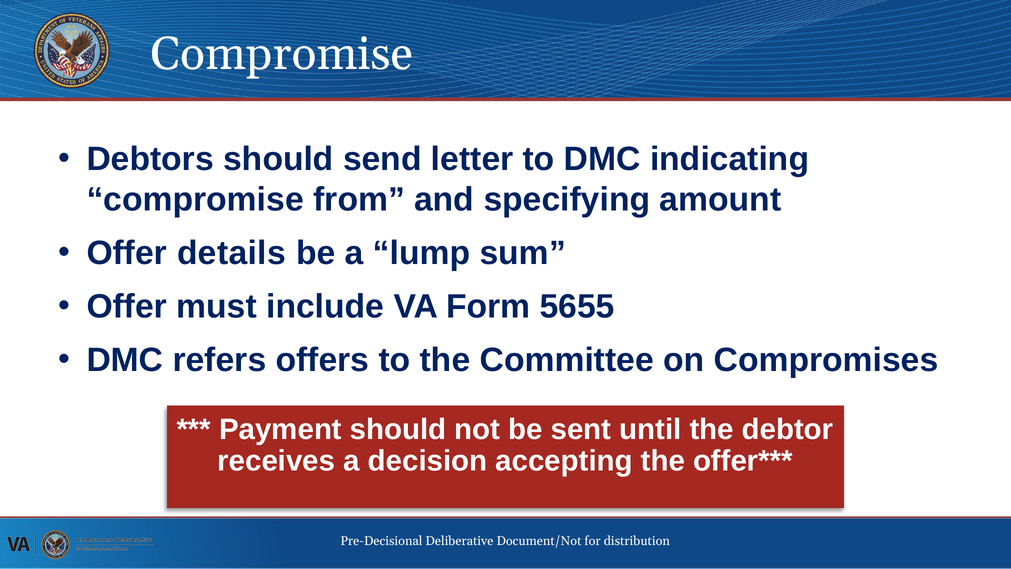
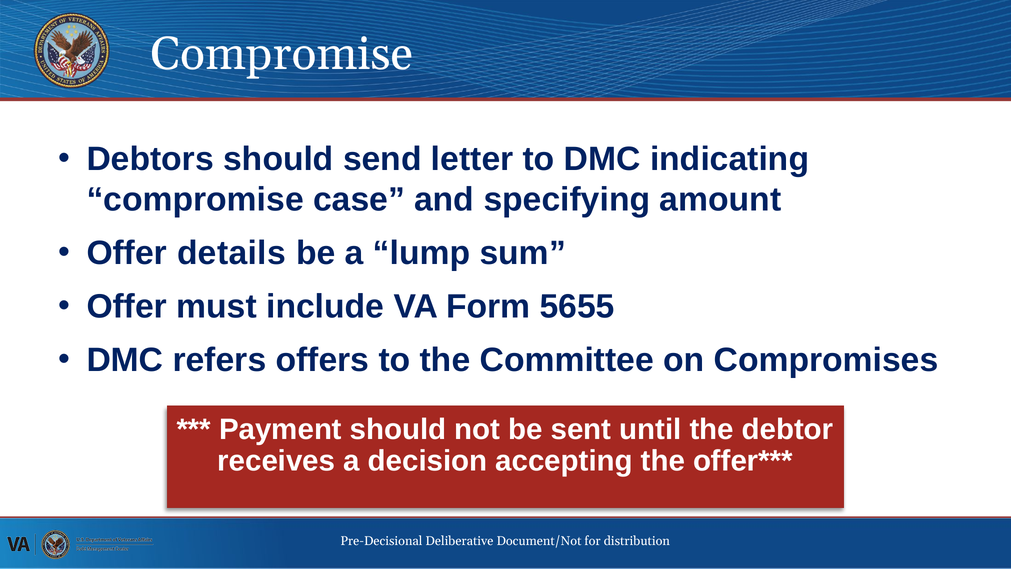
from: from -> case (359, 200)
